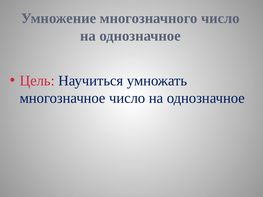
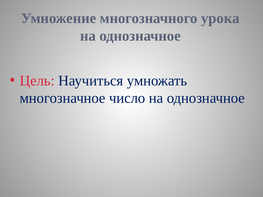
многозначного число: число -> урока (220, 18)
